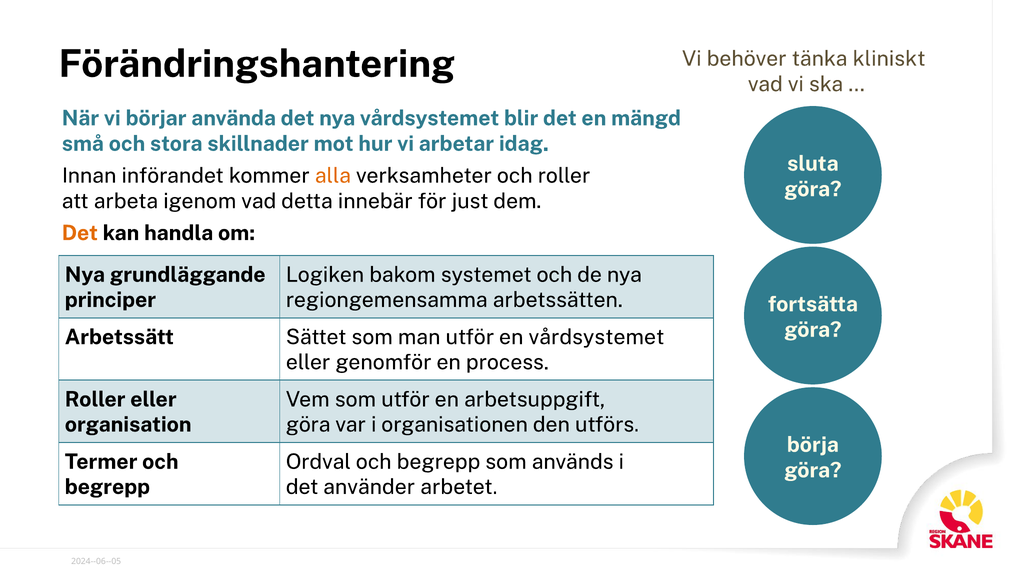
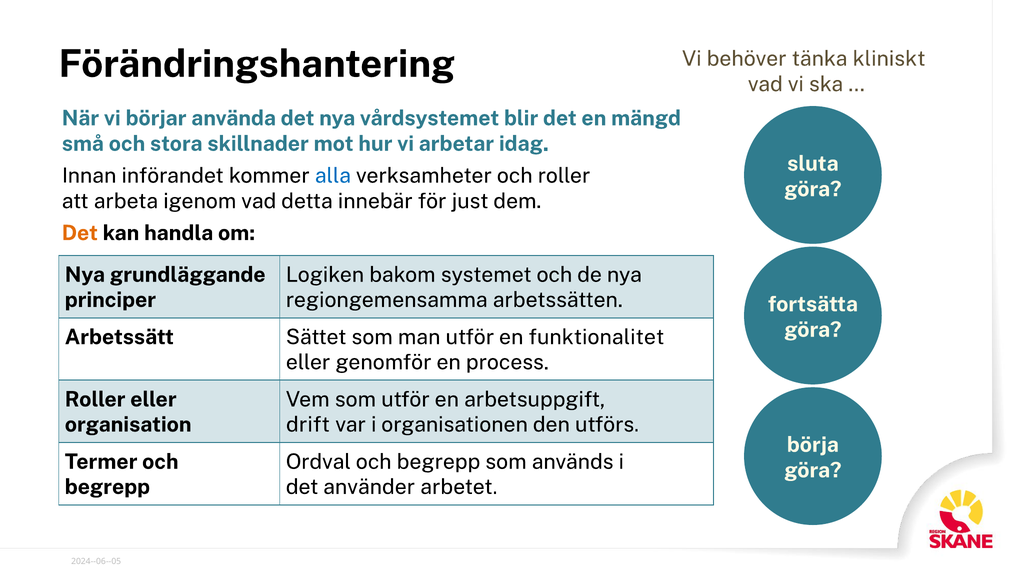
alla colour: orange -> blue (333, 176)
en vårdsystemet: vårdsystemet -> funktionalitet (596, 337)
göra: göra -> drift (308, 424)
